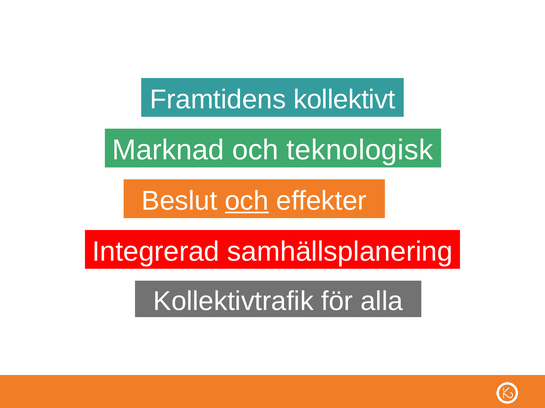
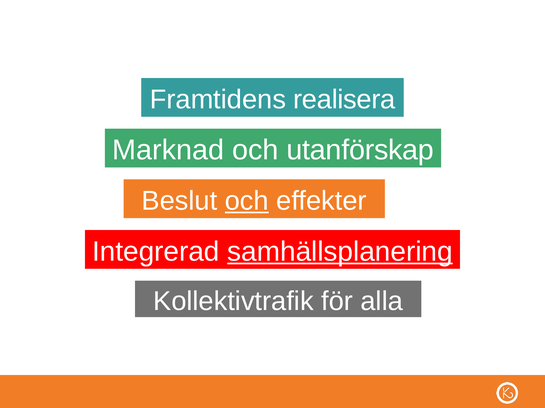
kollektivt: kollektivt -> realisera (344, 100)
teknologisk: teknologisk -> utanförskap (360, 150)
samhällsplanering underline: none -> present (340, 252)
